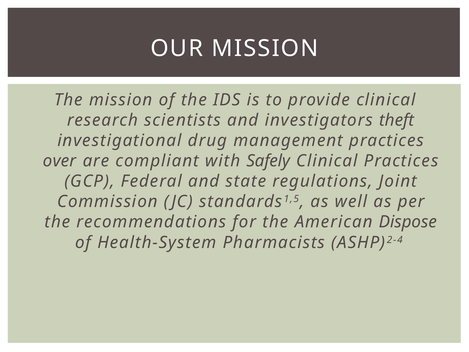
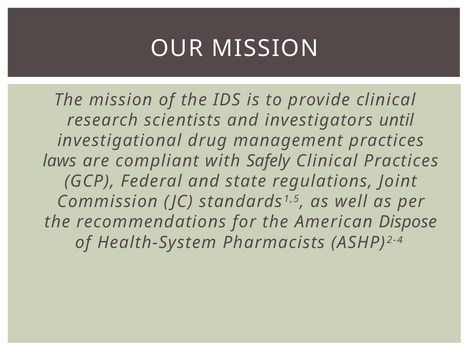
theft: theft -> until (397, 120)
over: over -> laws (60, 161)
